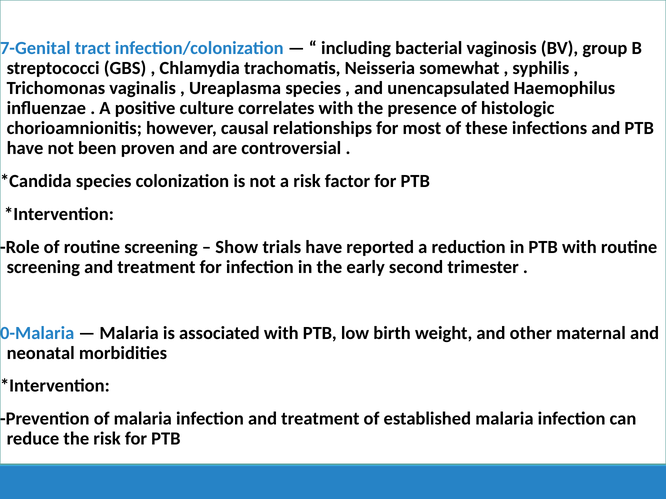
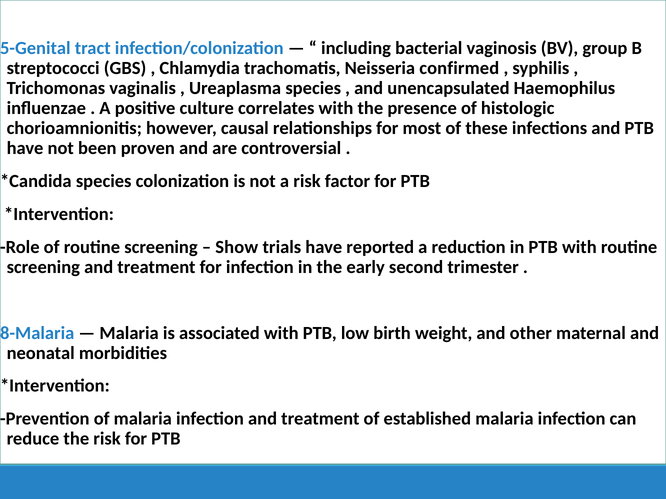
7-Genital: 7-Genital -> 5-Genital (35, 48)
somewhat: somewhat -> confirmed (459, 68)
0-Malaria: 0-Malaria -> 8-Malaria (37, 333)
